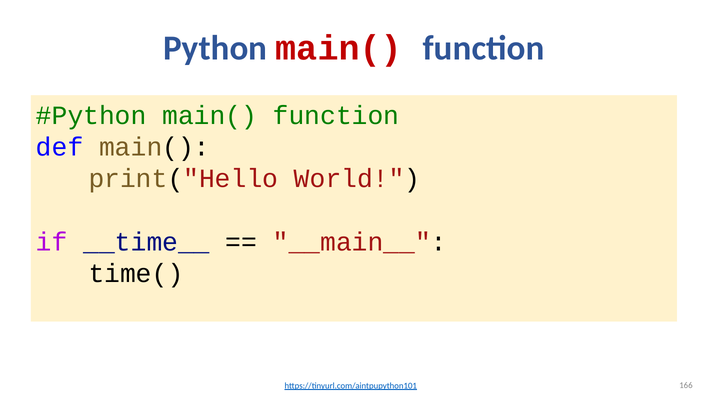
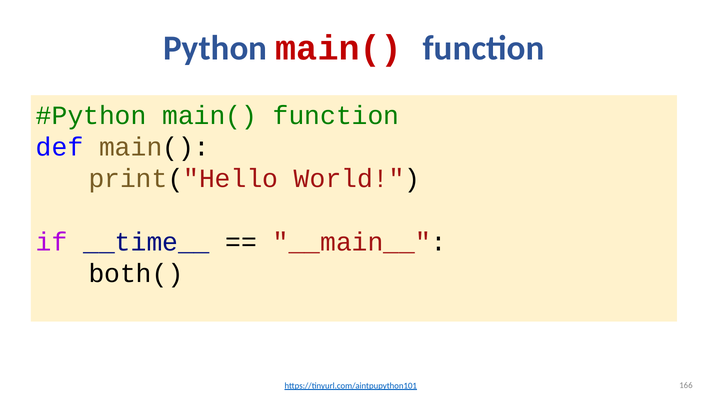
time(: time( -> both( (136, 273)
